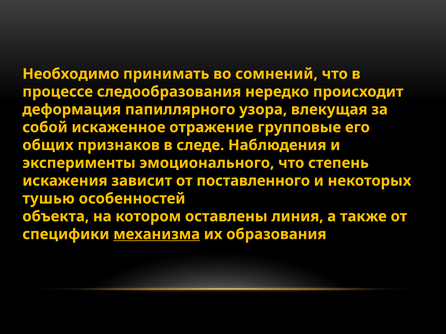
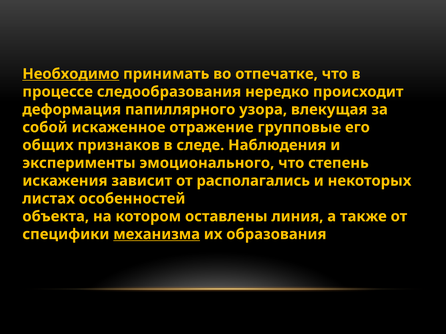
Необходимо underline: none -> present (71, 74)
сомнений: сомнений -> отпечатке (277, 74)
поставленного: поставленного -> располагались (253, 181)
тушью: тушью -> листах (49, 199)
